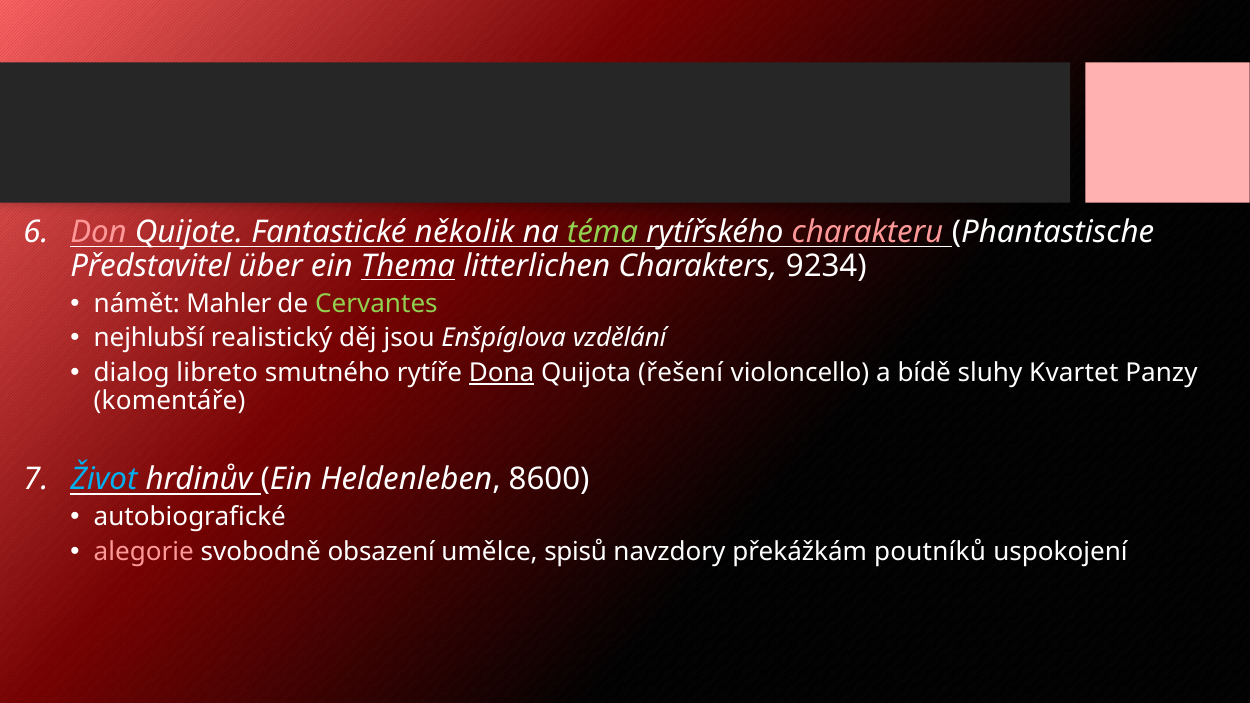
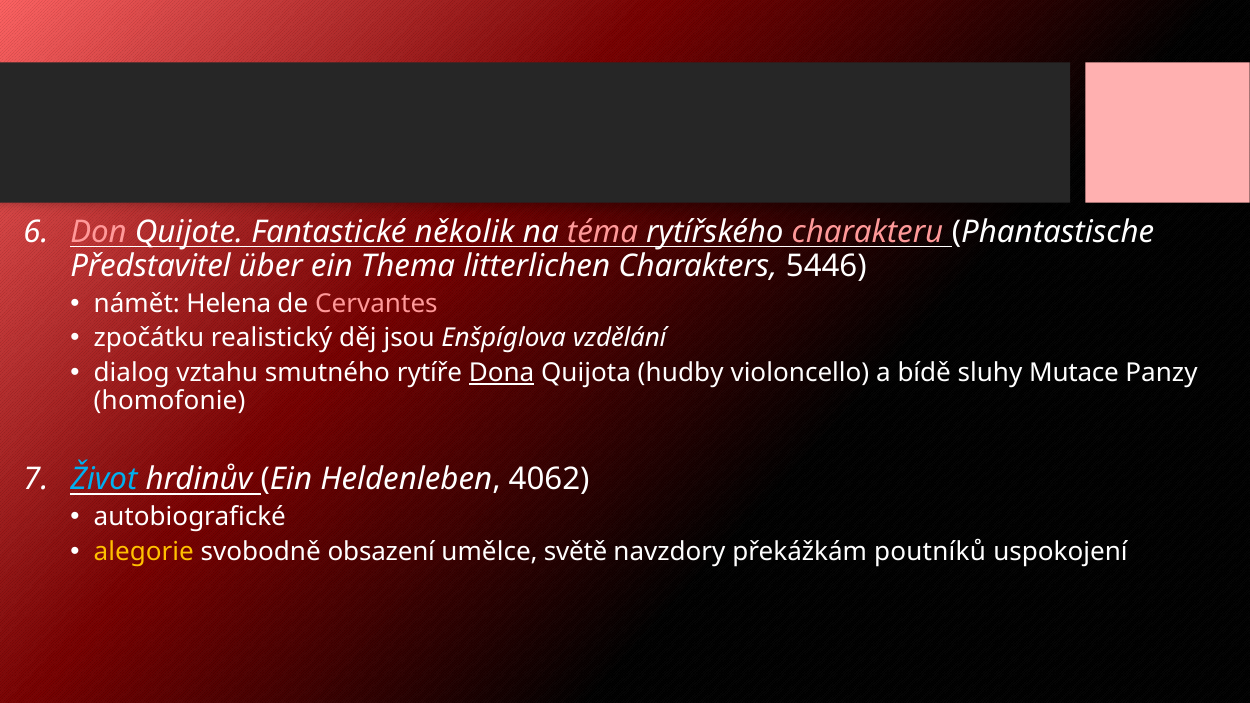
téma colour: light green -> pink (603, 232)
Thema underline: present -> none (408, 266)
9234: 9234 -> 5446 (826, 266)
Mahler: Mahler -> Helena (229, 304)
Cervantes colour: light green -> pink (376, 304)
nejhlubší: nejhlubší -> zpočátku (149, 338)
libreto: libreto -> vztahu (217, 373)
řešení: řešení -> hudby (681, 373)
Kvartet: Kvartet -> Mutace (1074, 373)
komentáře: komentáře -> homofonie (170, 401)
8600: 8600 -> 4062 (549, 480)
alegorie colour: pink -> yellow (144, 552)
spisů: spisů -> světě (576, 552)
